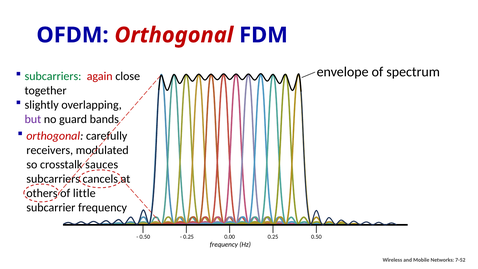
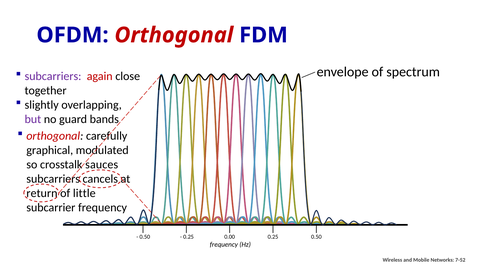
subcarriers colour: green -> purple (53, 76)
receivers: receivers -> graphical (50, 150)
others: others -> return (42, 193)
